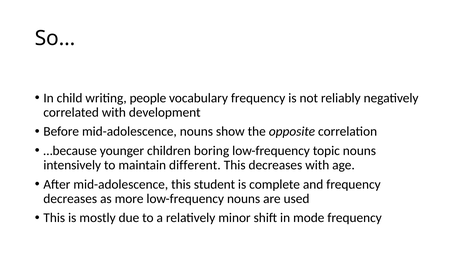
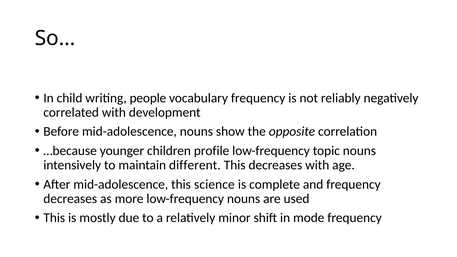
boring: boring -> profile (212, 151)
student: student -> science (214, 184)
